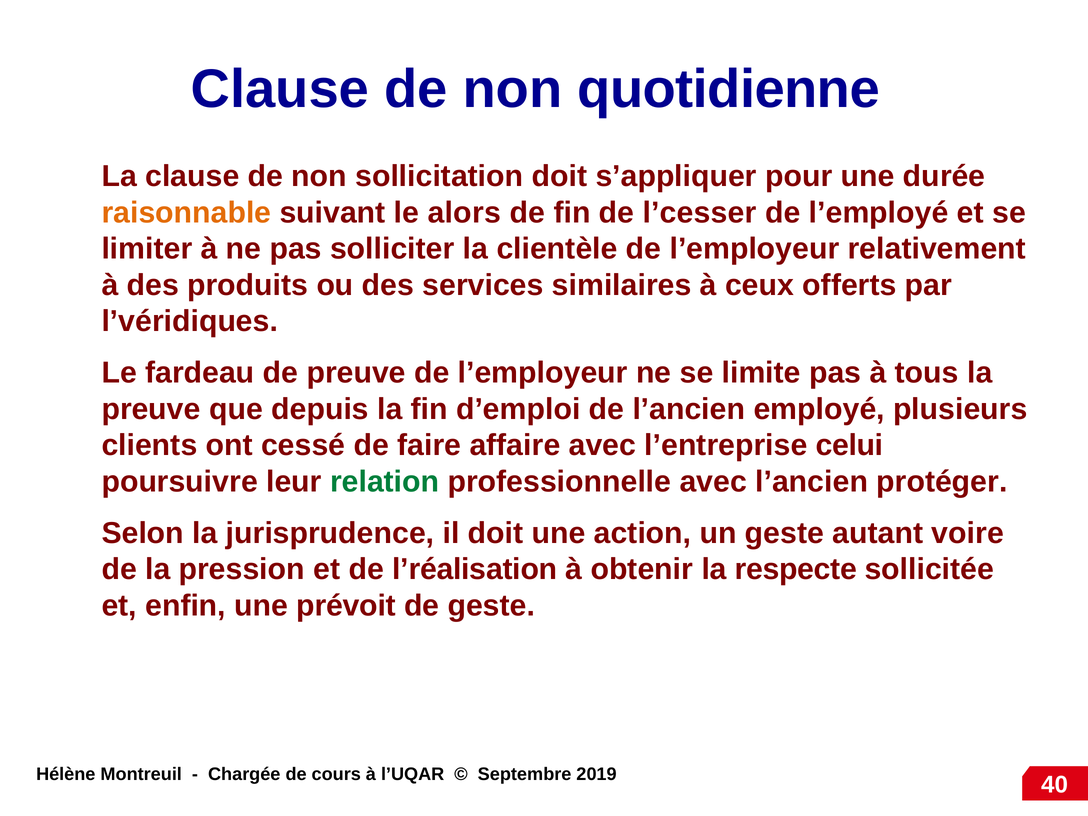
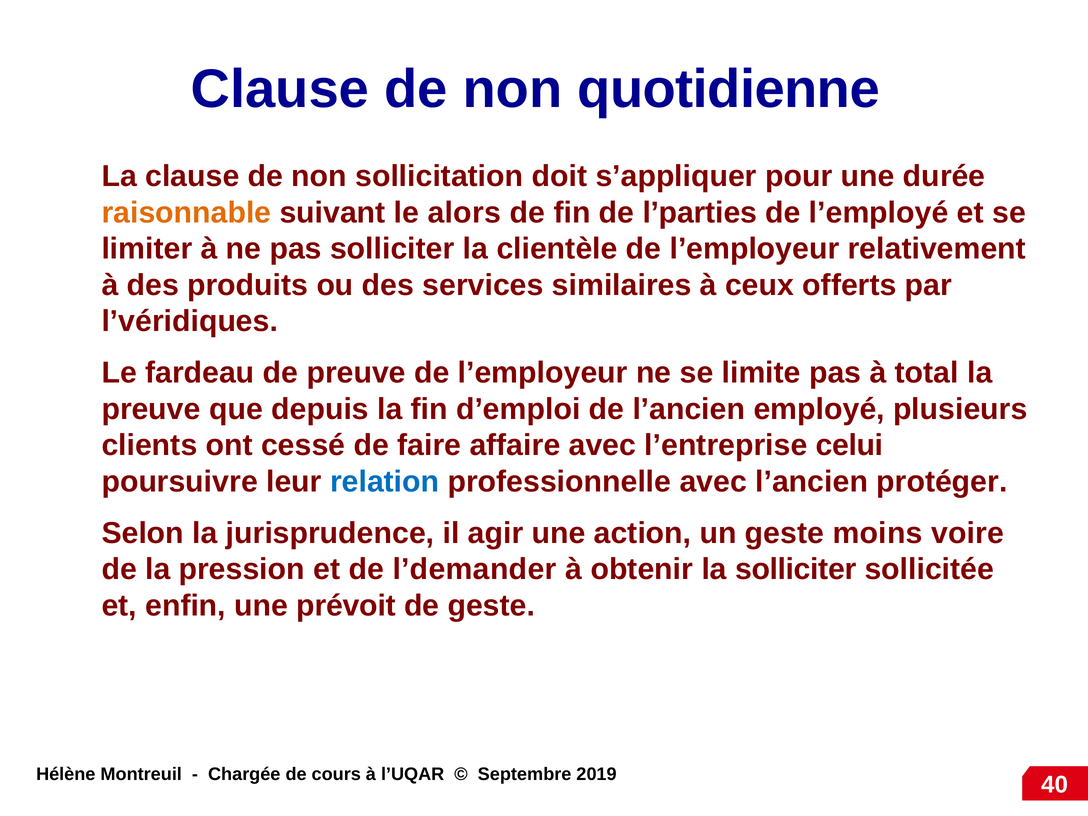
l’cesser: l’cesser -> l’parties (700, 213)
tous: tous -> total (927, 373)
relation colour: green -> blue (385, 482)
il doit: doit -> agir (496, 533)
autant: autant -> moins (878, 533)
l’réalisation: l’réalisation -> l’demander (474, 569)
la respecte: respecte -> solliciter (796, 569)
